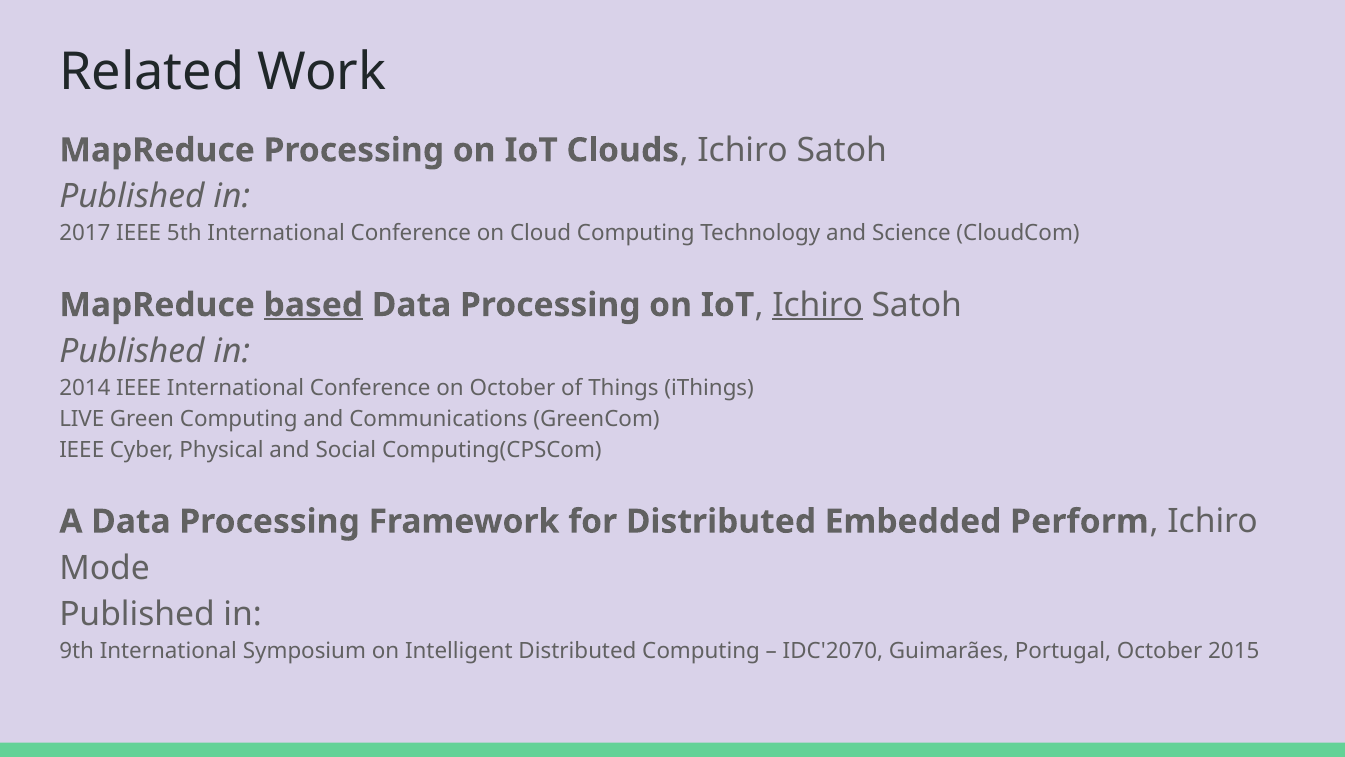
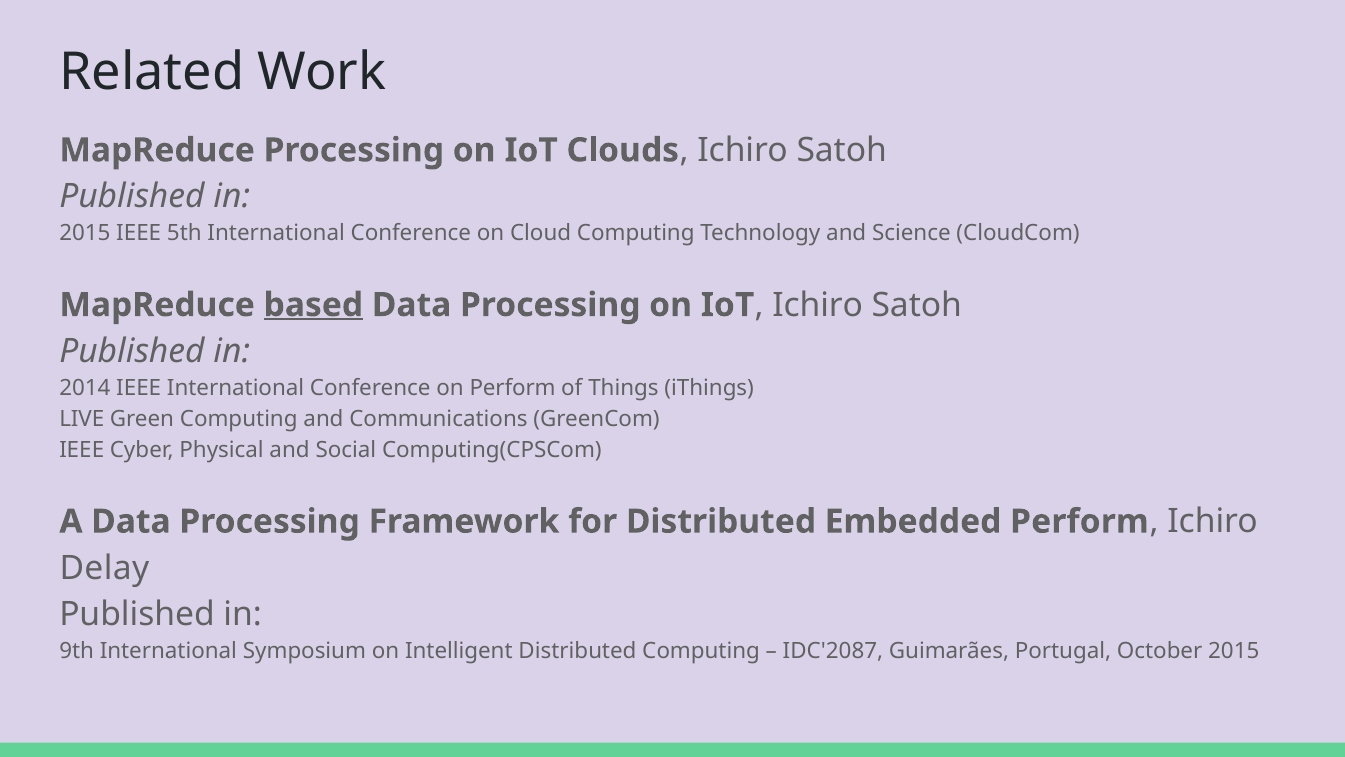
2017: 2017 -> 2015 (85, 233)
Ichiro underline: present -> none (818, 305)
on October: October -> Perform (513, 388)
Mode: Mode -> Delay (104, 568)
IDC'2070: IDC'2070 -> IDC'2087 (833, 651)
